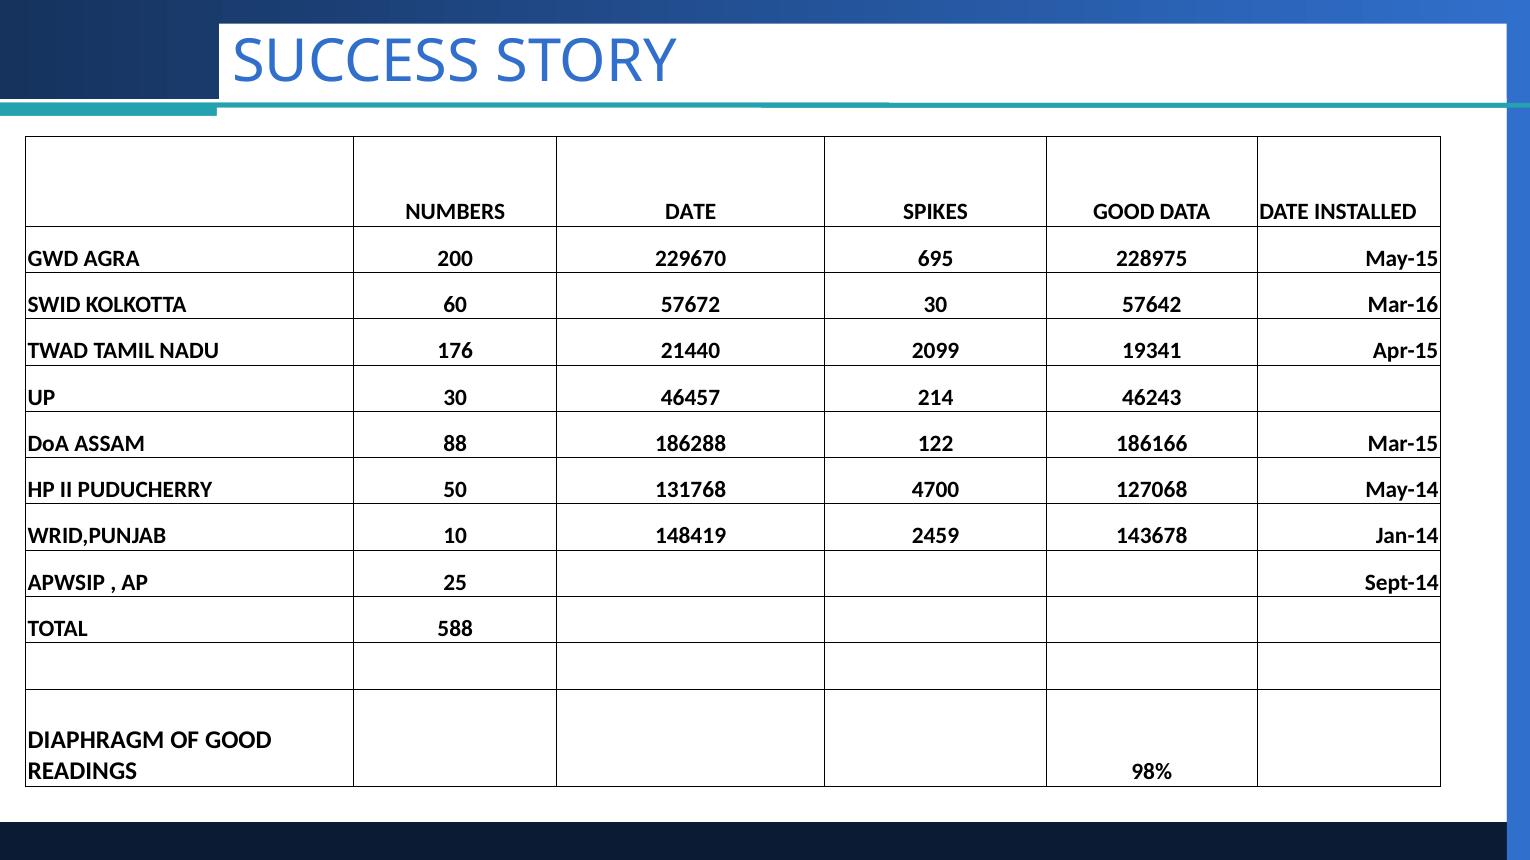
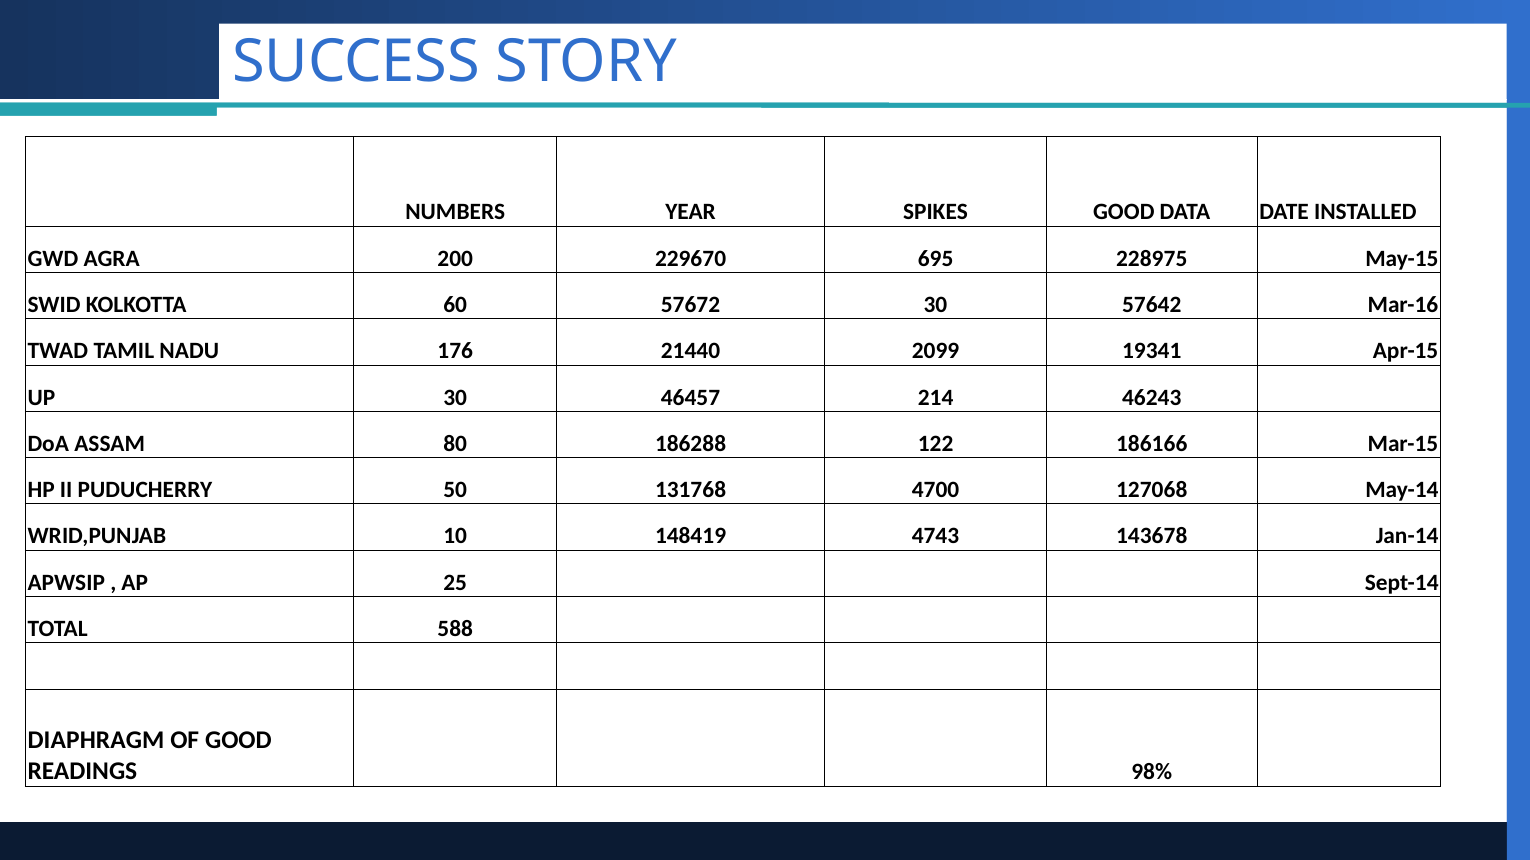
NUMBERS DATE: DATE -> YEAR (691, 212)
88: 88 -> 80 (455, 444)
2459: 2459 -> 4743 (935, 537)
